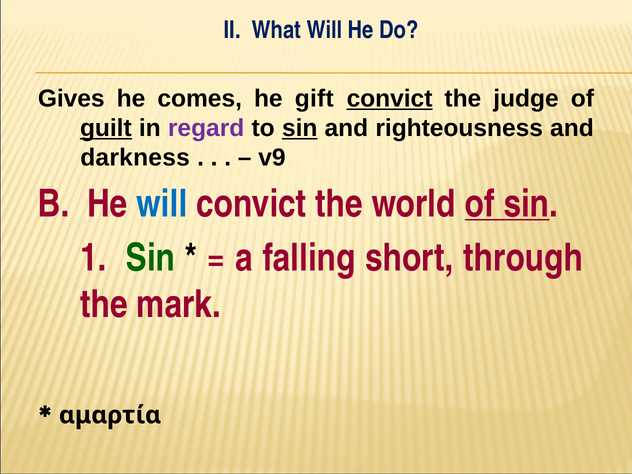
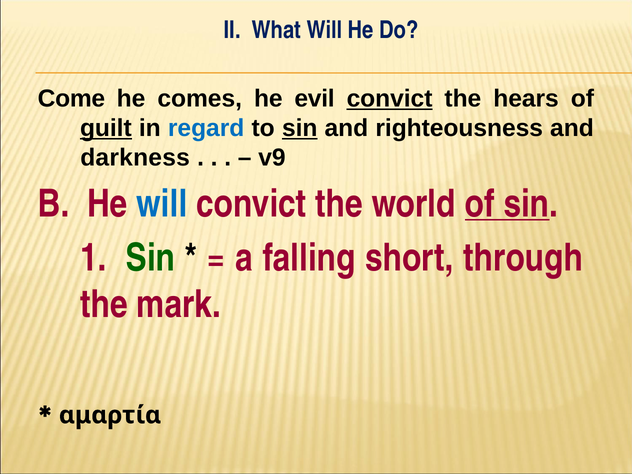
Gives: Gives -> Come (71, 99)
gift: gift -> evil (315, 99)
judge: judge -> hears (526, 99)
regard colour: purple -> blue (206, 128)
